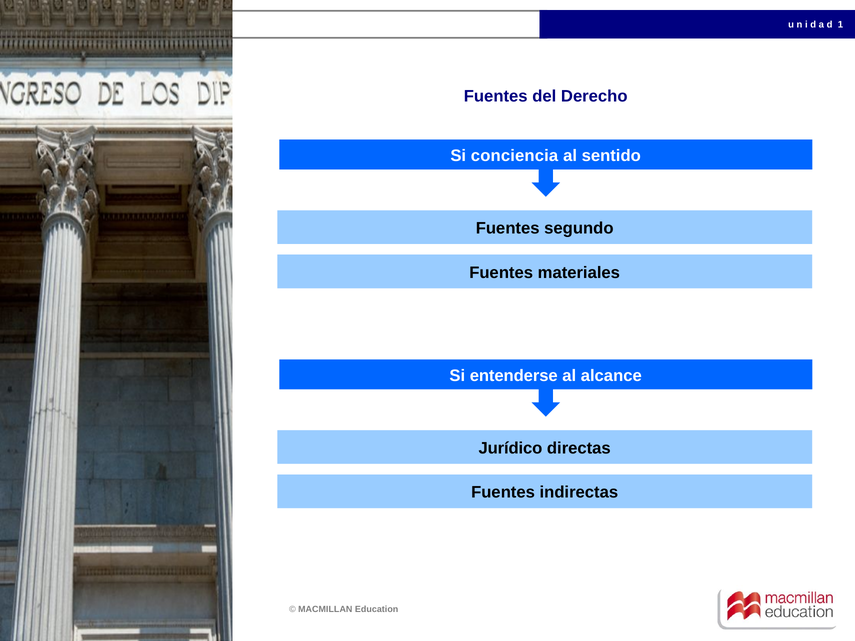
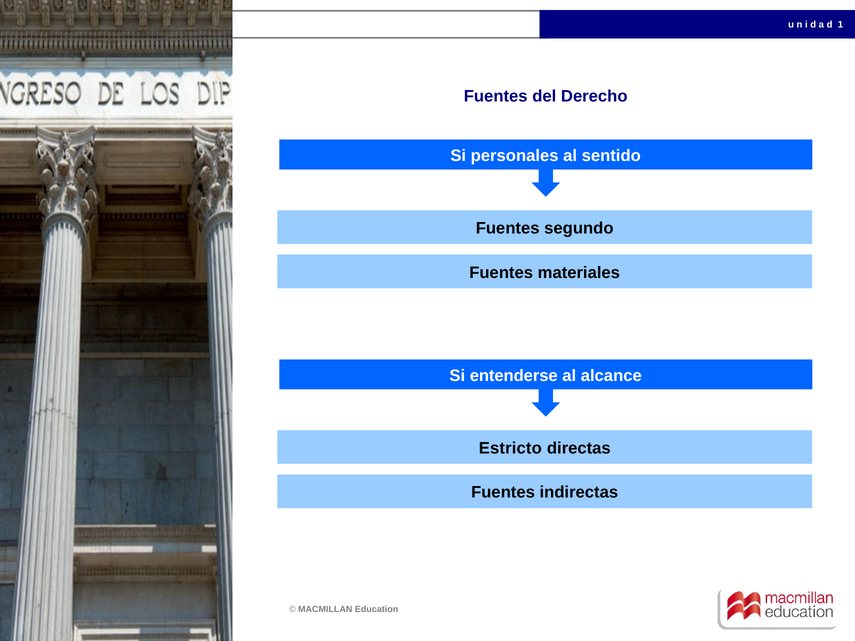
conciencia: conciencia -> personales (515, 156)
Jurídico: Jurídico -> Estricto (510, 448)
